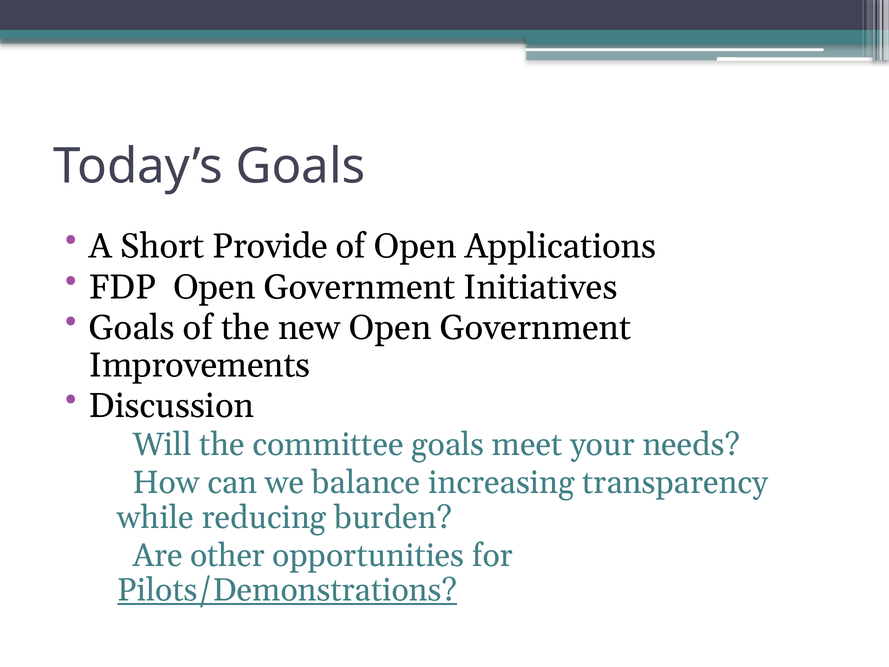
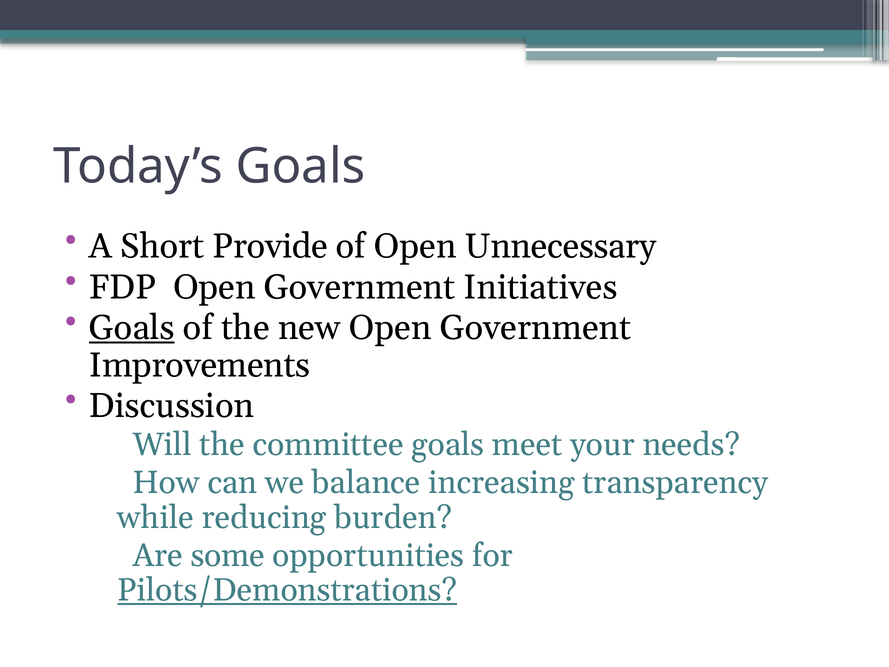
Applications: Applications -> Unnecessary (561, 246)
Goals underline: none -> present (132, 328)
other: other -> some (228, 555)
